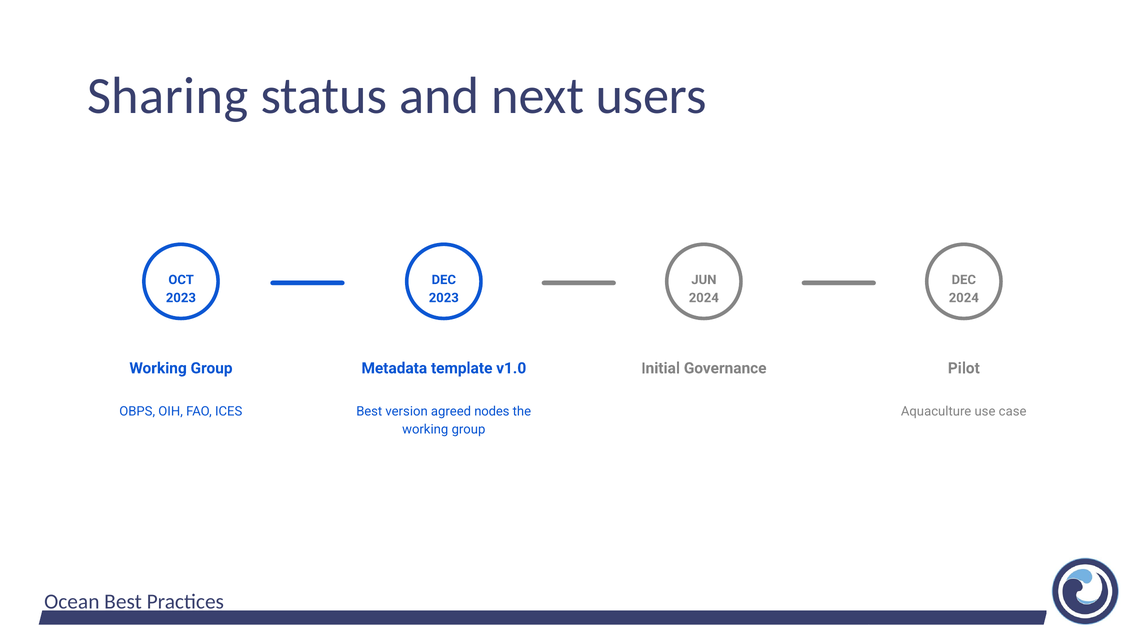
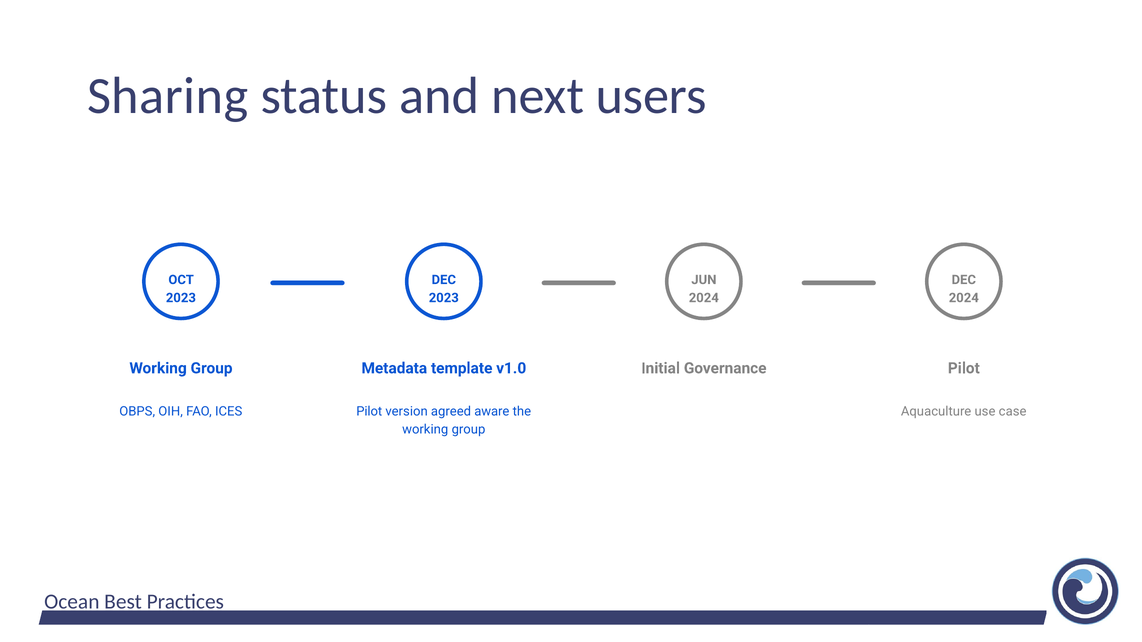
Best: Best -> Pilot (369, 412)
nodes: nodes -> aware (492, 412)
